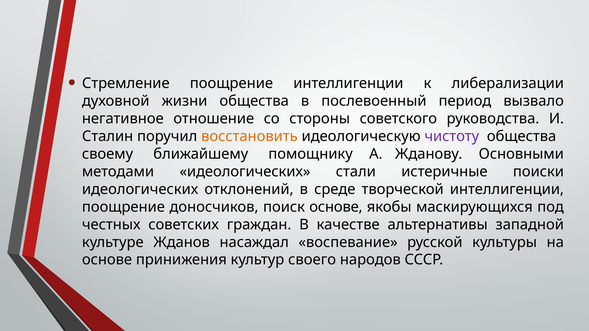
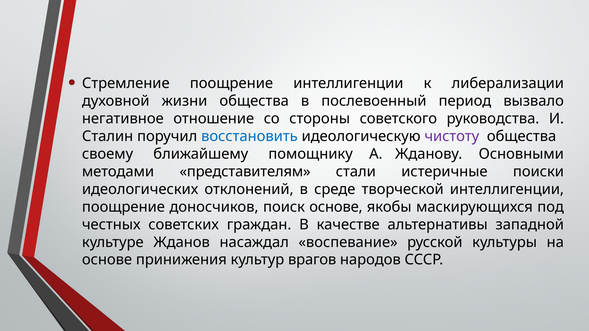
восстановить colour: orange -> blue (249, 136)
методами идеологических: идеологических -> представителям (245, 172)
своего: своего -> врагов (312, 260)
